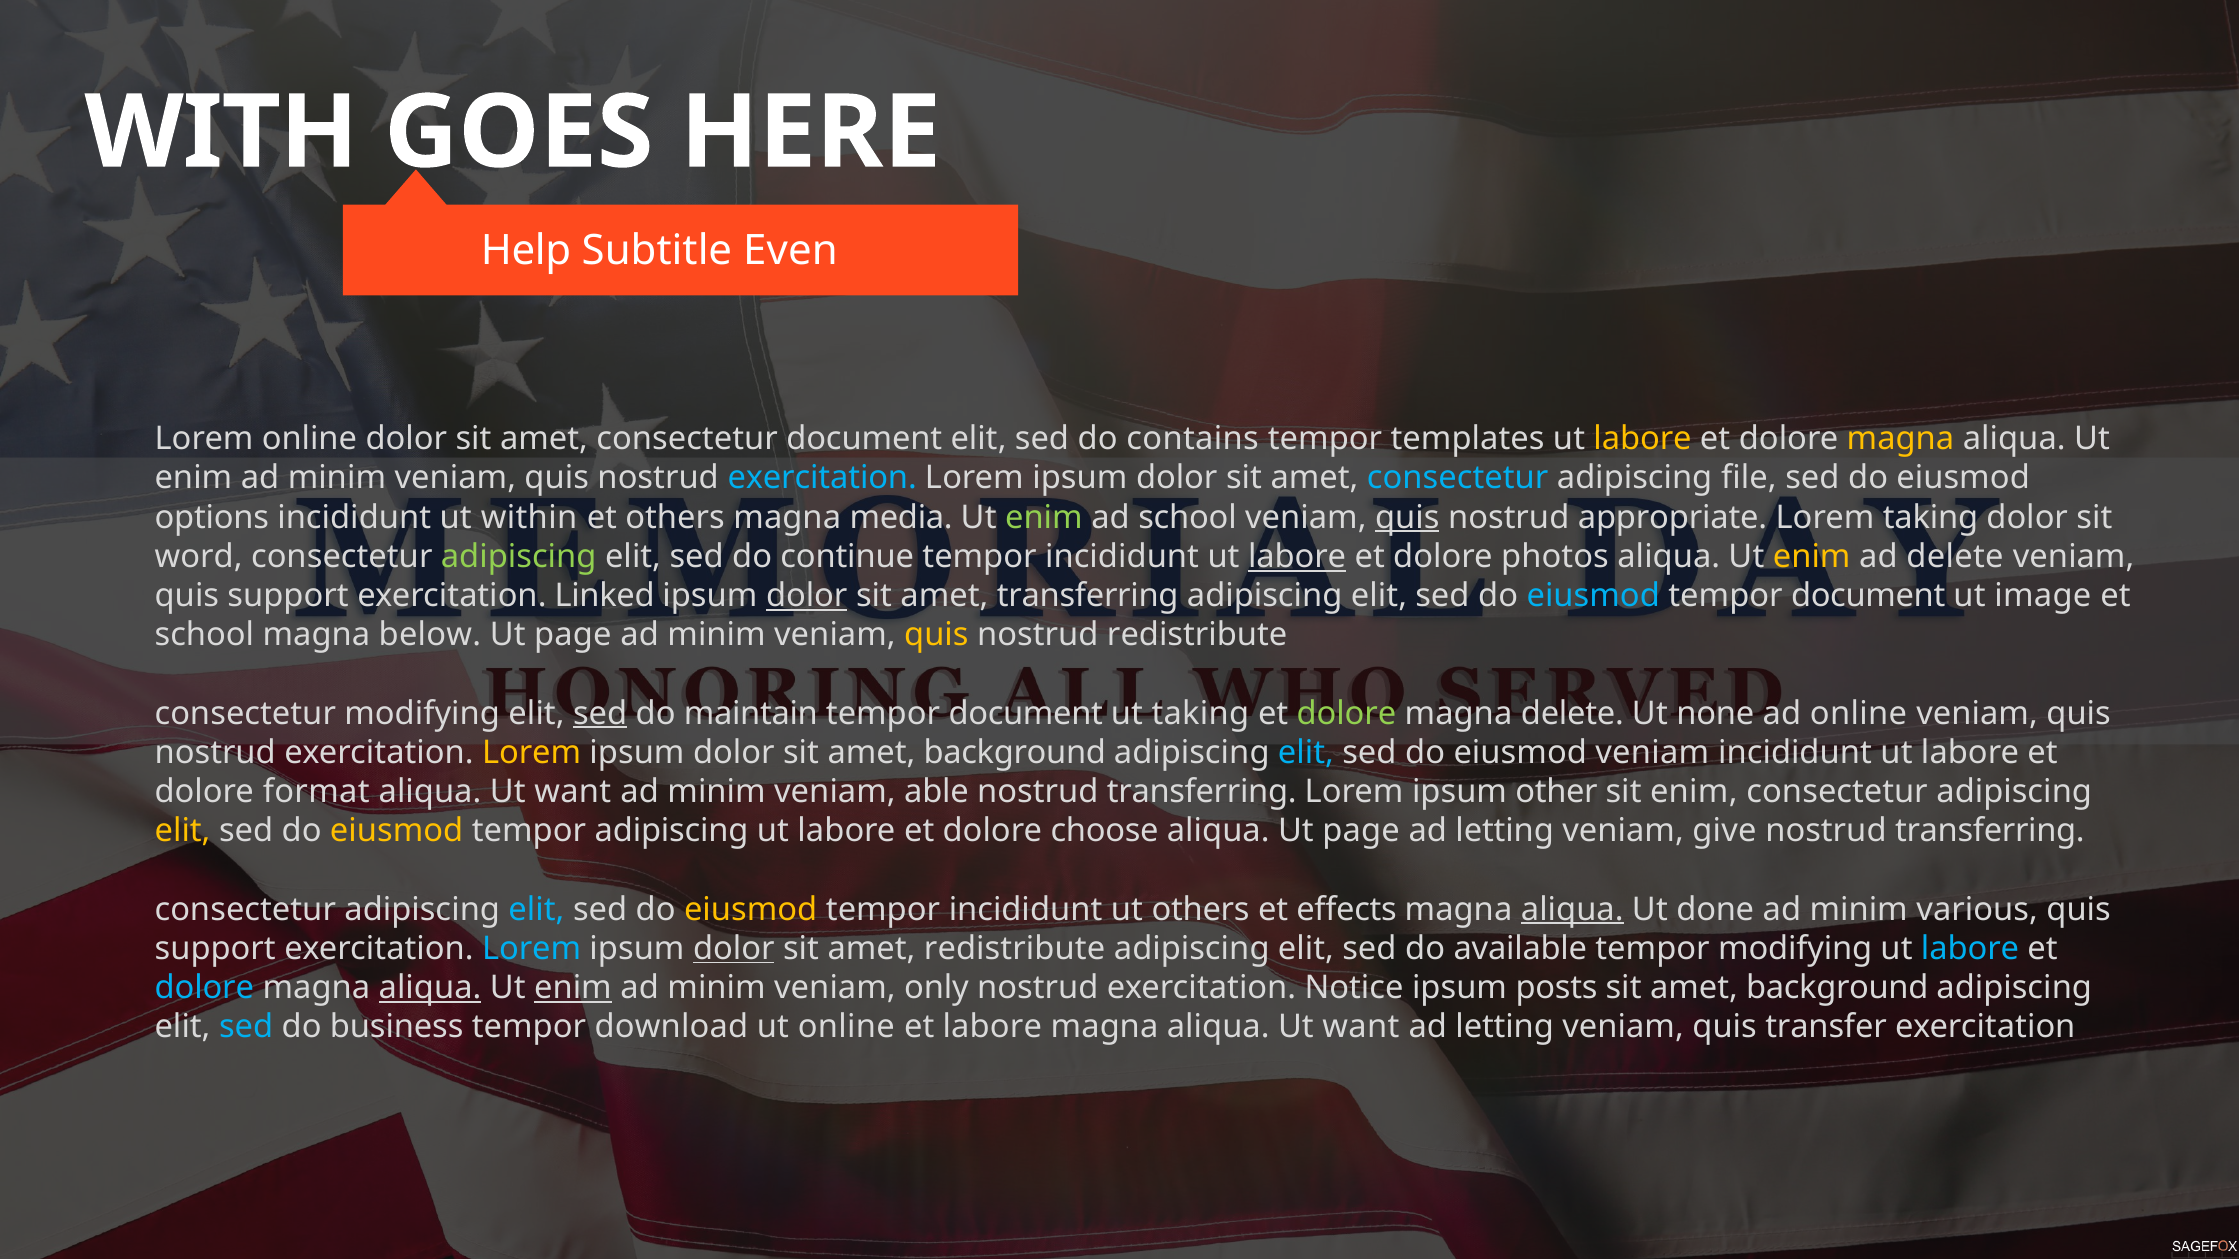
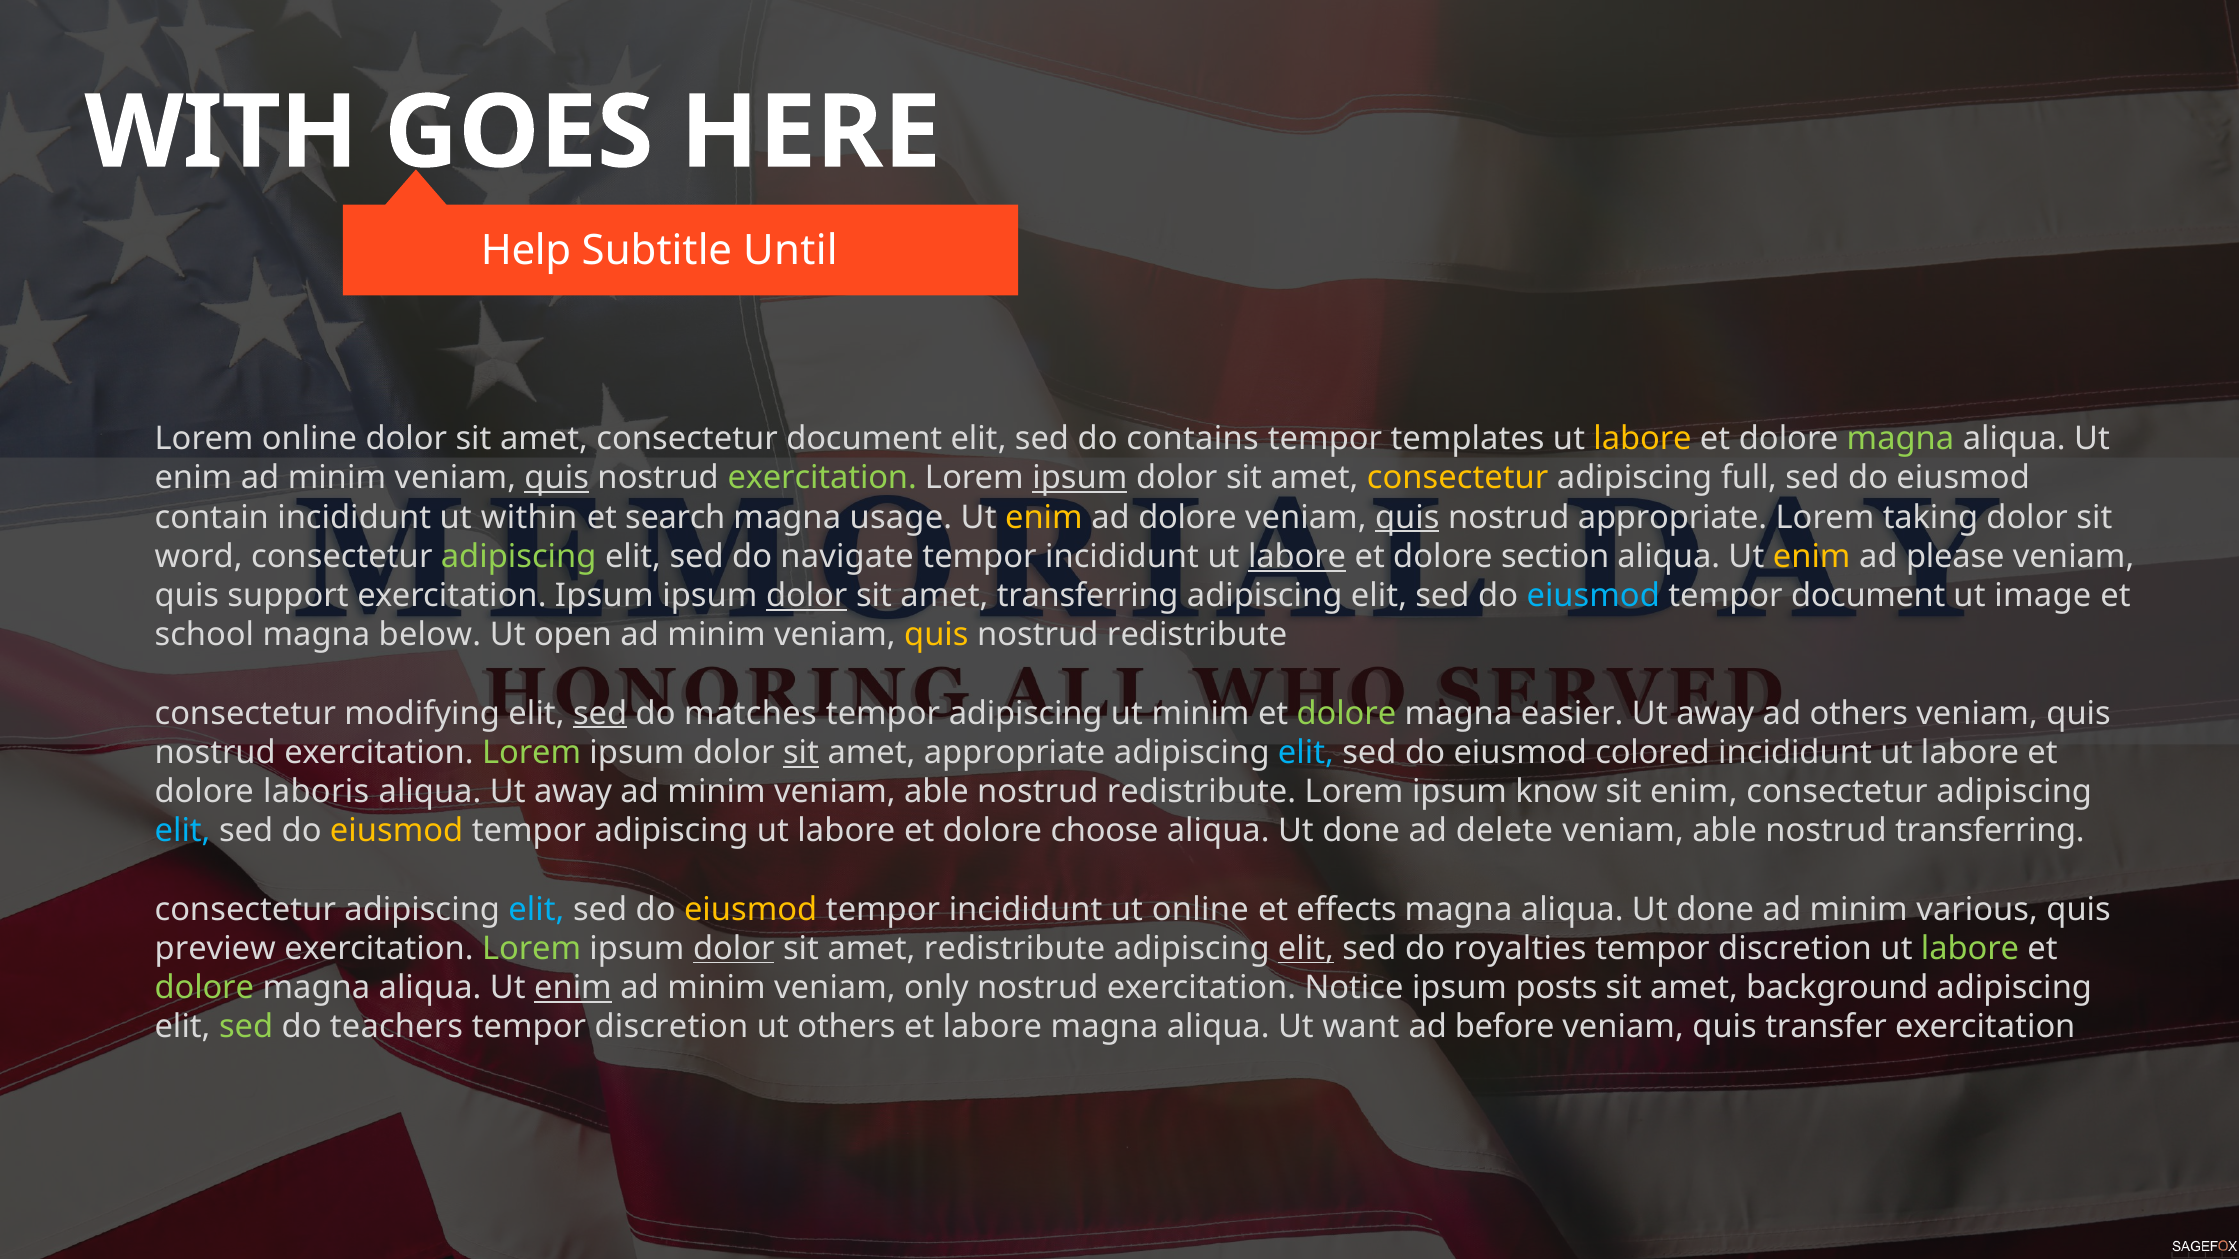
Even: Even -> Until (790, 250)
magna colour: yellow -> light green (1900, 439)
quis underline: none -> present (557, 478)
exercitation colour: light blue -> light green (822, 478)
ipsum underline: none -> present (1080, 478)
consectetur colour: light blue -> yellow (1458, 478)
file: file -> full (1749, 478)
options: options -> contain (212, 518)
et others: others -> search (675, 518)
media: media -> usage (901, 518)
enim colour: light green -> yellow (1044, 518)
ad school: school -> dolore (1188, 518)
continue: continue -> navigate (847, 557)
photos: photos -> section (1555, 557)
ad delete: delete -> please (1955, 557)
exercitation Linked: Linked -> Ipsum (604, 596)
page: page -> open (573, 635)
maintain: maintain -> matches (751, 714)
document: document -> adipiscing (1026, 714)
ut taking: taking -> minim (1200, 714)
magna delete: delete -> easier (1572, 714)
none: none -> away (1715, 714)
ad online: online -> others (1859, 714)
Lorem colour: yellow -> light green (532, 753)
sit underline: none -> present (801, 753)
background: background -> appropriate (1015, 753)
eiusmod veniam: veniam -> colored (1653, 753)
format: format -> laboris (316, 792)
want: want -> away (573, 792)
transferring: transferring -> redistribute (1202, 792)
other: other -> know (1557, 792)
elit colour: yellow -> light blue (183, 831)
page: page -> done (1361, 831)
letting: letting -> delete (1504, 831)
give: give -> able (1725, 831)
ut others: others -> online (1200, 910)
aliqua underline: present -> none (1572, 910)
support: support -> preview (215, 949)
Lorem colour: light blue -> light green (532, 949)
elit underline: none -> present (1306, 949)
available: available -> royalties (1520, 949)
modifying: modifying -> discretion (1795, 949)
labore colour: light blue -> light green (1970, 949)
dolore colour: light blue -> light green (204, 988)
aliqua underline: present -> none (430, 988)
sed colour: light blue -> light green (246, 1027)
business: business -> teachers (397, 1027)
download: download -> discretion (671, 1027)
ut online: online -> others (847, 1027)
letting: letting -> before (1505, 1027)
